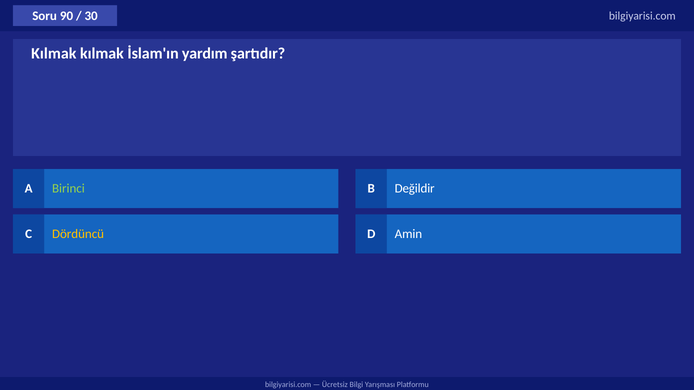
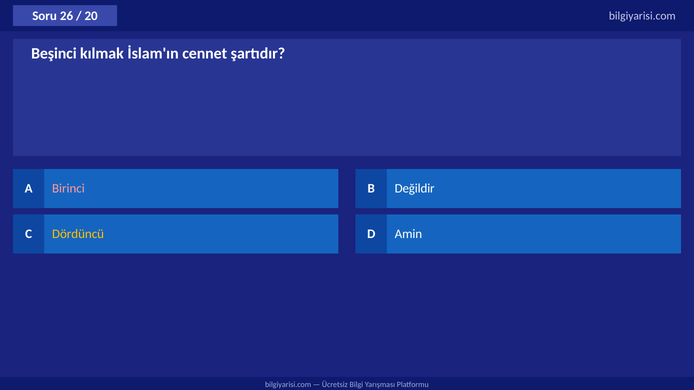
90: 90 -> 26 (67, 16)
30: 30 -> 20 (91, 16)
Kılmak: Kılmak -> Beşinci (54, 53)
yardım: yardım -> cennet (205, 53)
Birinci colour: light green -> pink (68, 189)
